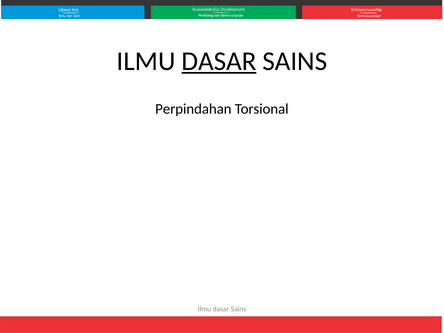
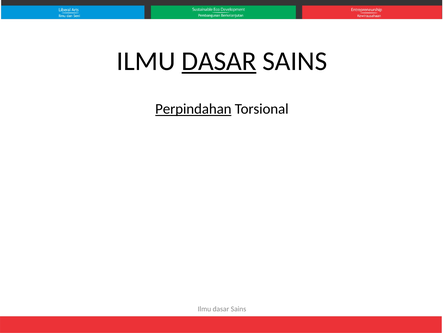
Perpindahan underline: none -> present (193, 109)
